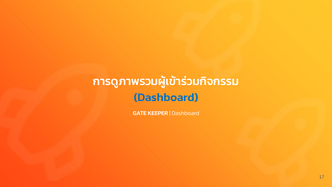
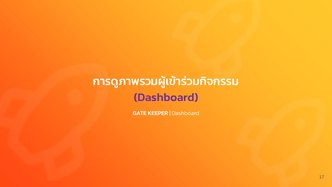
Dashboard colour: blue -> purple (166, 97)
